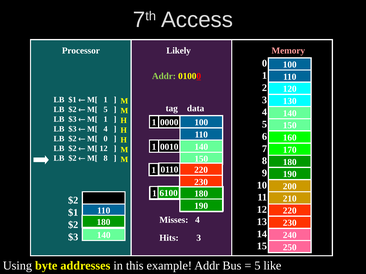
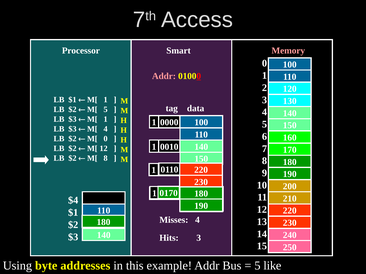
Likely: Likely -> Smart (179, 51)
Addr colour: light green -> pink (164, 76)
6100: 6100 -> 0170 (169, 193)
$2: $2 -> $4 (73, 201)
